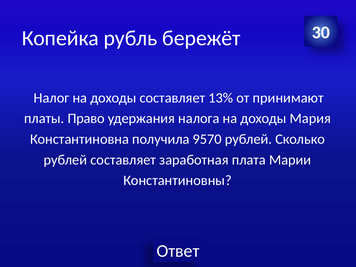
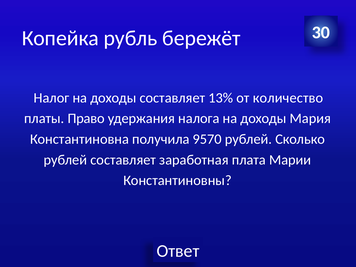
принимают: принимают -> количество (288, 98)
